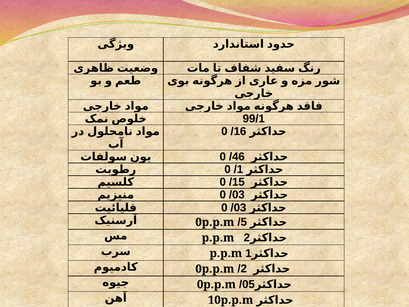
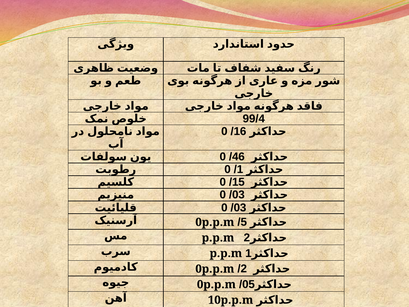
99/1: 99/1 -> 99/4 (254, 119)
